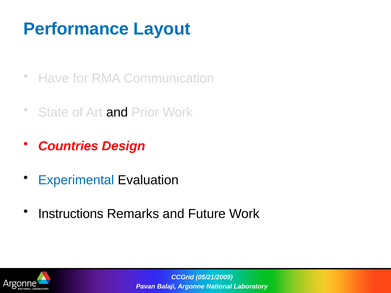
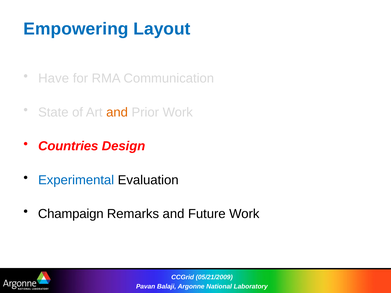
Performance: Performance -> Empowering (76, 29)
and colour: black -> orange (117, 112)
Instructions: Instructions -> Champaign (71, 214)
